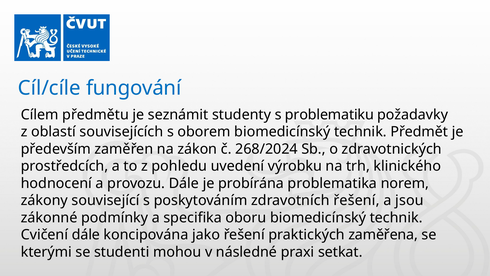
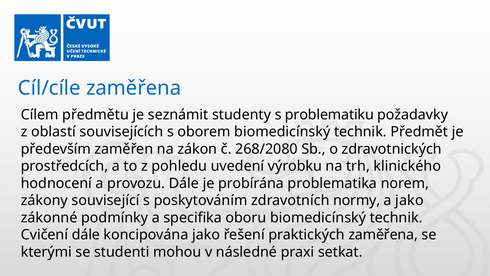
Cíl/cíle fungování: fungování -> zaměřena (134, 88)
268/2024: 268/2024 -> 268/2080 (266, 149)
zdravotních řešení: řešení -> normy (357, 200)
a jsou: jsou -> jako (409, 200)
